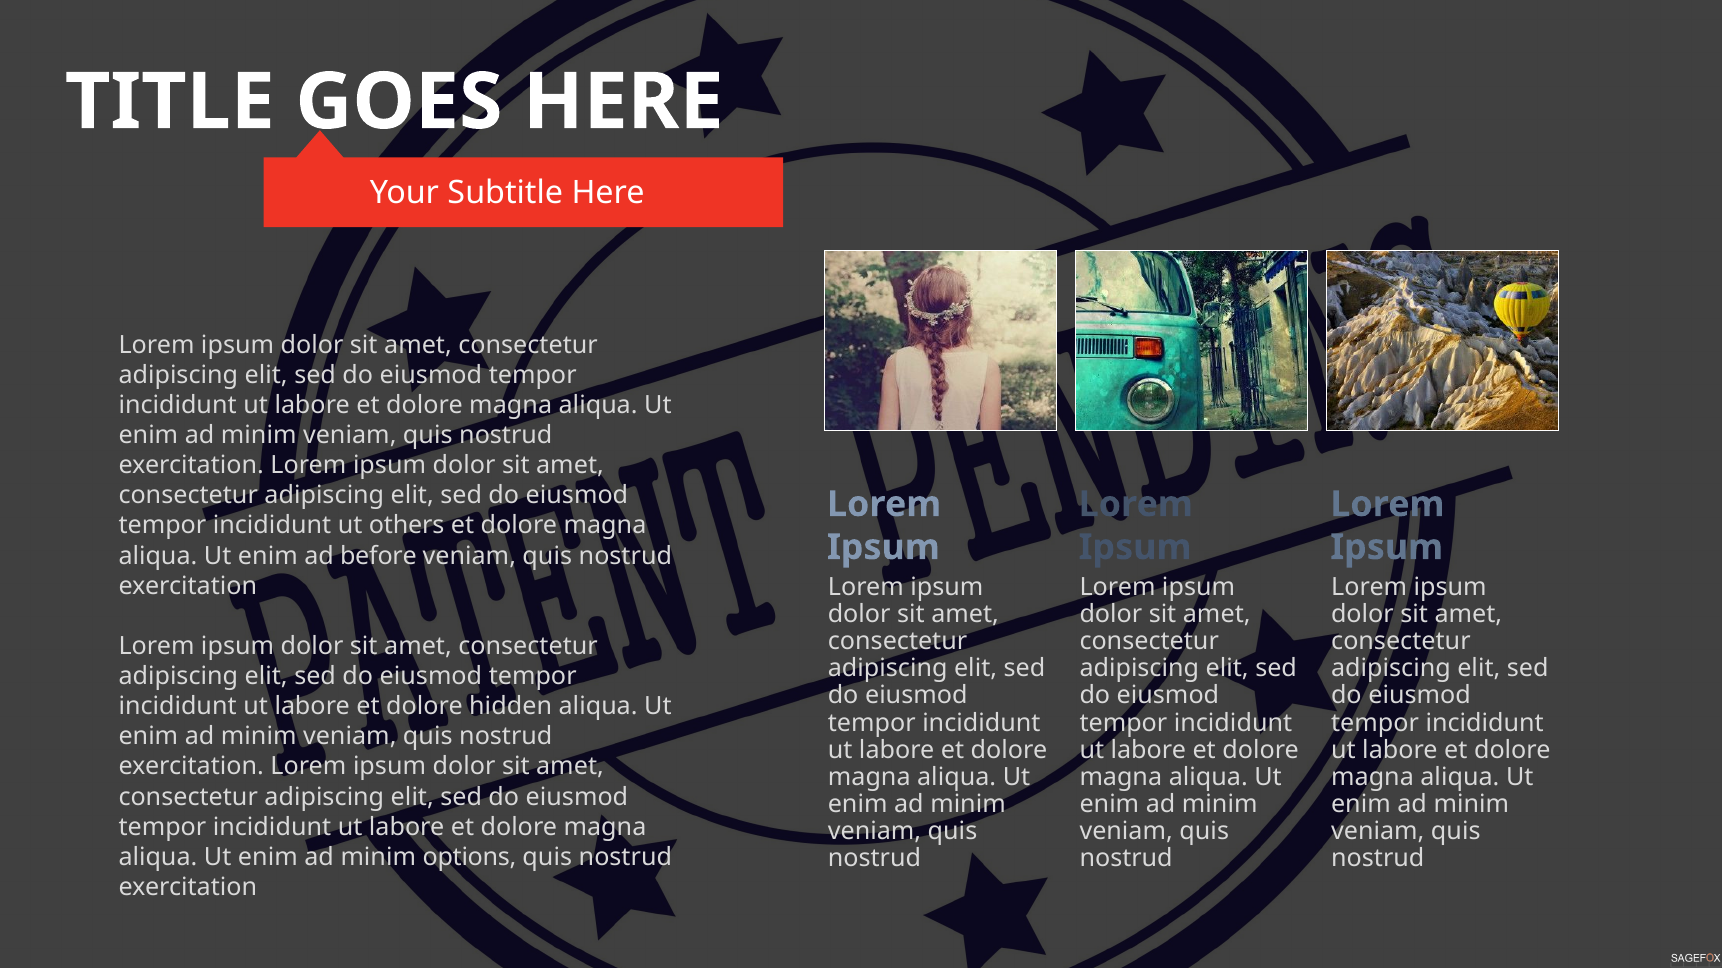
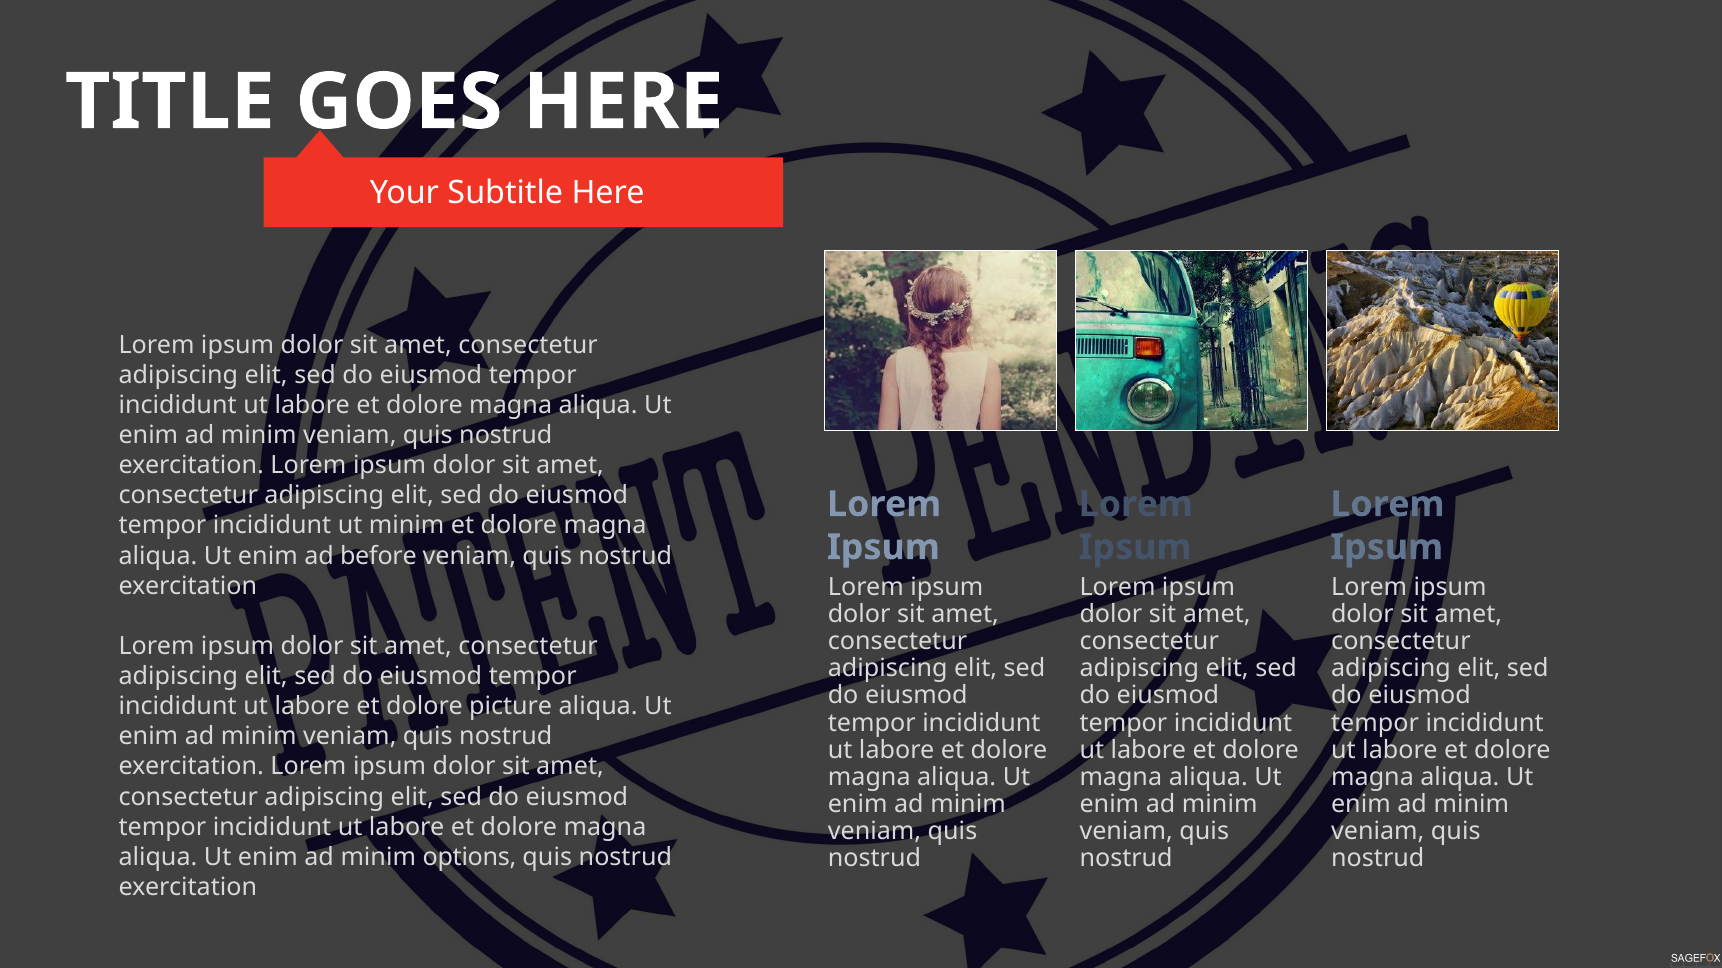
ut others: others -> minim (407, 526)
hidden: hidden -> picture (511, 707)
